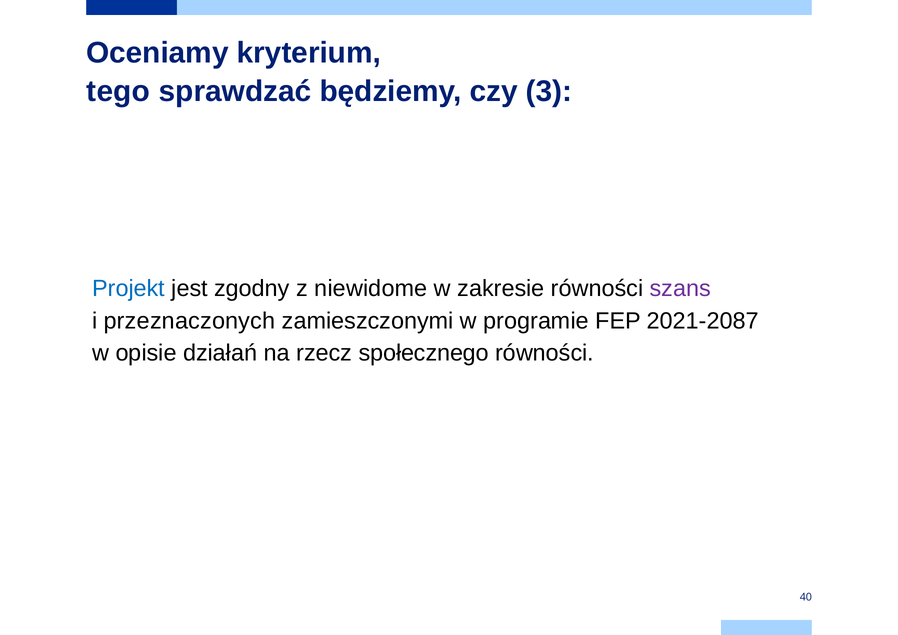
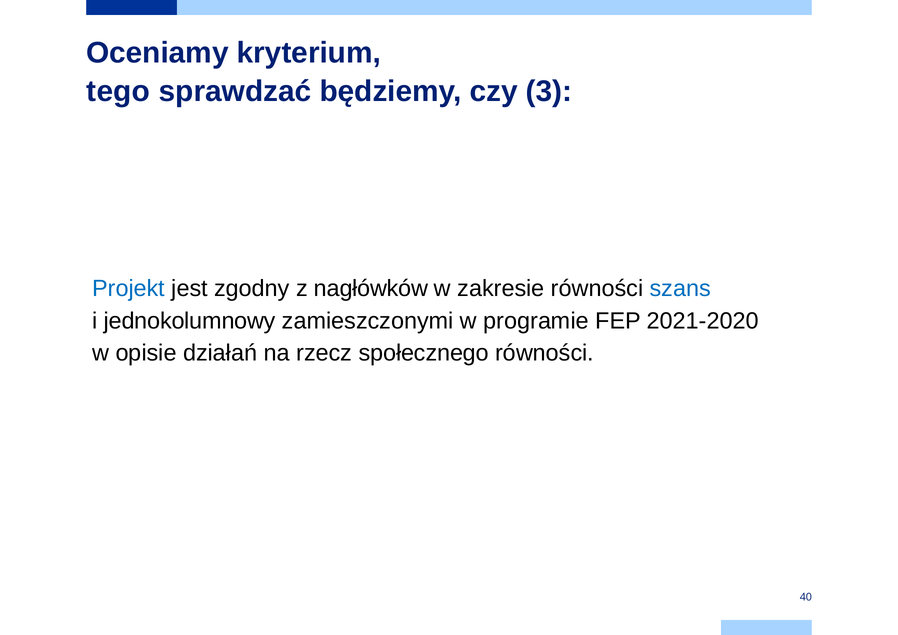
niewidome: niewidome -> nagłówków (371, 289)
szans colour: purple -> blue (680, 289)
przeznaczonych: przeznaczonych -> jednokolumnowy (190, 321)
2021-2087: 2021-2087 -> 2021-2020 (703, 321)
